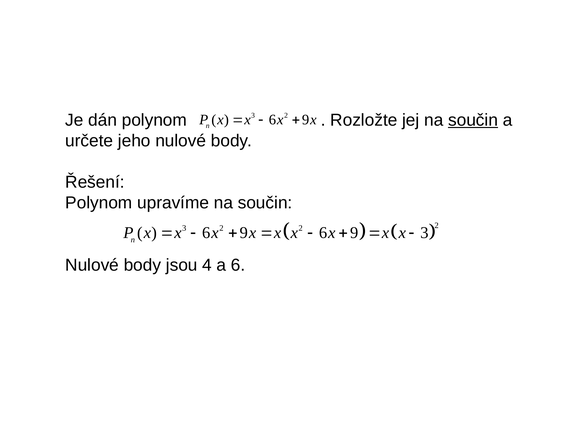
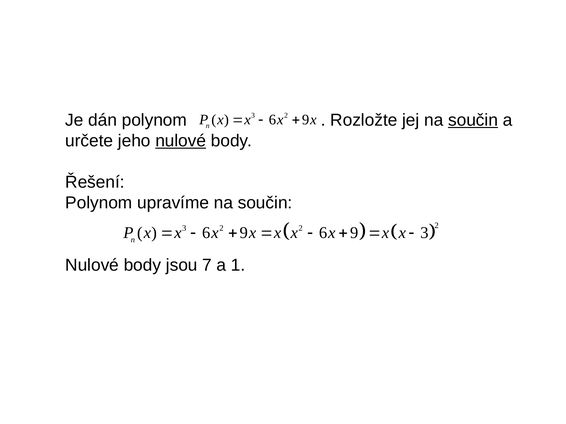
nulové underline: none -> present (181, 141)
4: 4 -> 7 (207, 265)
a 6: 6 -> 1 (238, 265)
